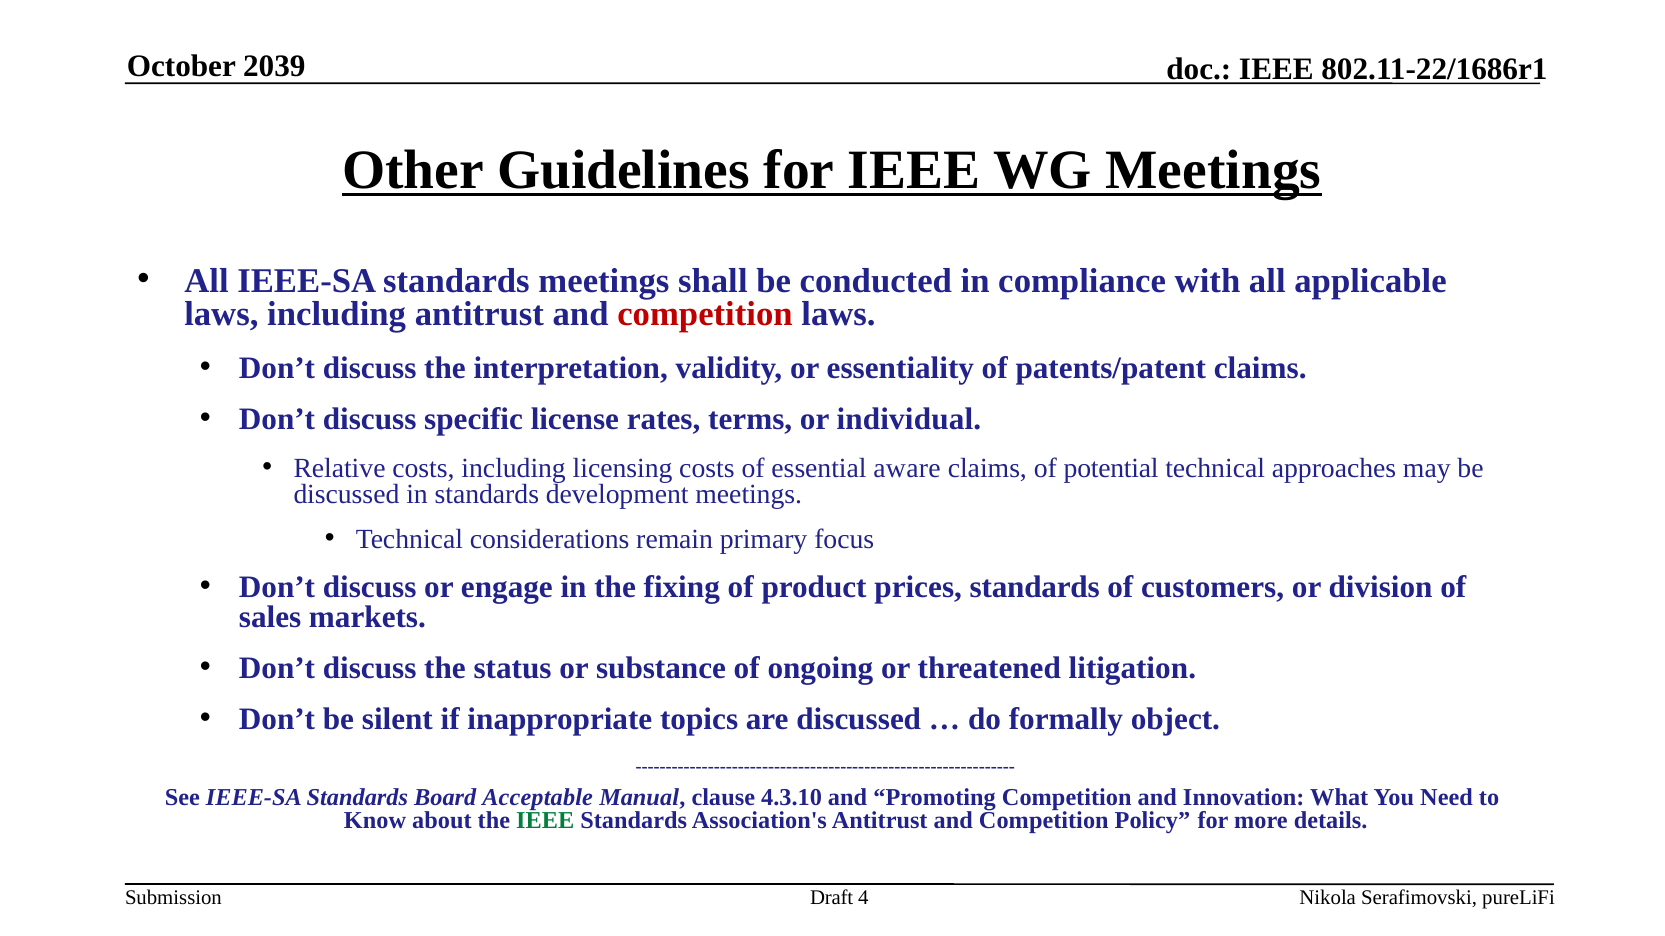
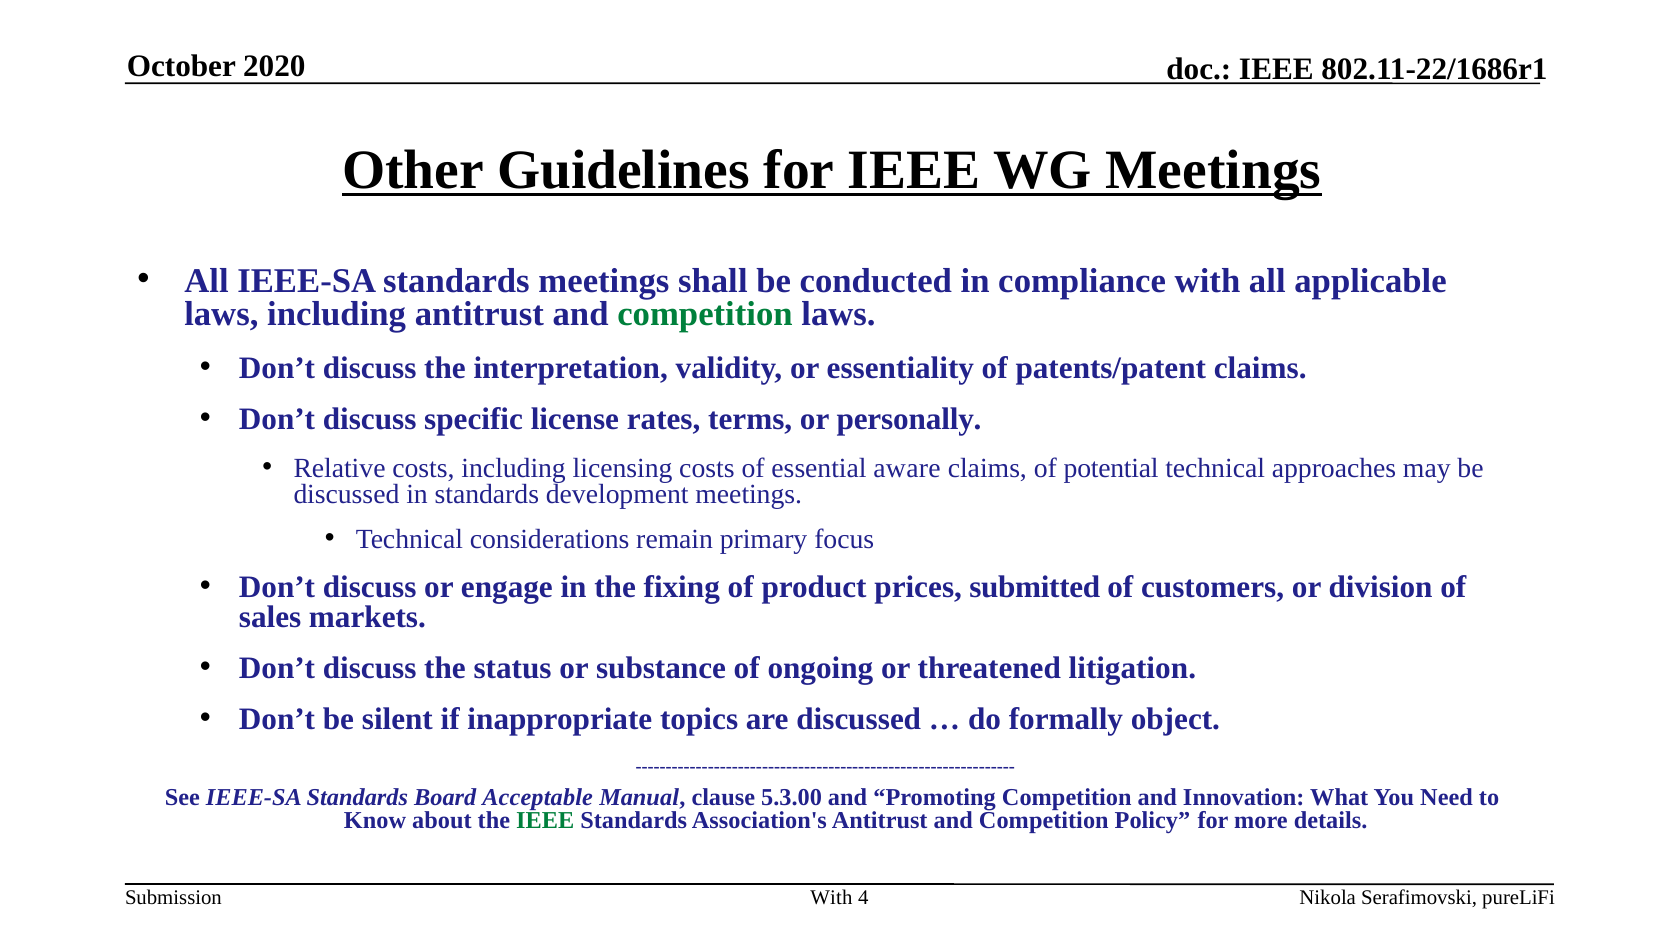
2039: 2039 -> 2020 (274, 66)
competition colour: red -> green (705, 314)
individual: individual -> personally (909, 420)
prices standards: standards -> submitted (1035, 588)
4.3.10: 4.3.10 -> 5.3.00 (792, 798)
Draft: Draft -> With (831, 898)
